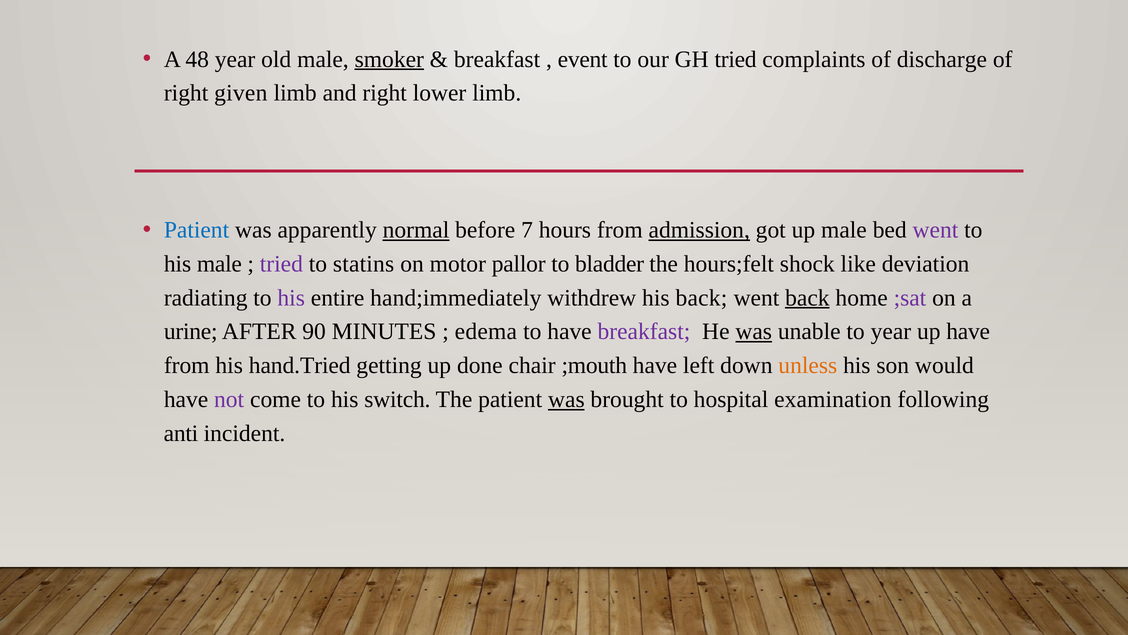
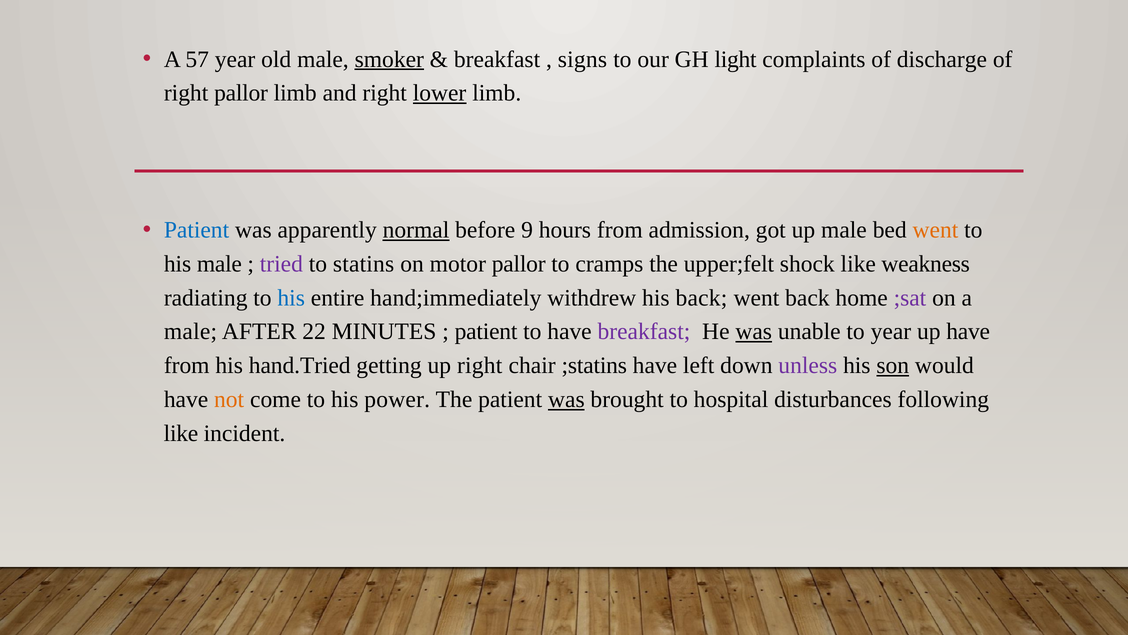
48: 48 -> 57 (197, 59)
event: event -> signs (582, 59)
GH tried: tried -> light (736, 59)
right given: given -> pallor (241, 93)
lower underline: none -> present (440, 93)
7: 7 -> 9 (527, 230)
admission underline: present -> none (699, 230)
went colour: purple -> orange (935, 230)
bladder: bladder -> cramps (609, 264)
hours;felt: hours;felt -> upper;felt (729, 264)
deviation: deviation -> weakness (926, 264)
his colour: purple -> blue (291, 298)
back underline: present -> none (807, 298)
urine: urine -> male (191, 331)
90: 90 -> 22 (314, 331)
edema: edema -> patient (486, 331)
up done: done -> right (480, 365)
;mouth: ;mouth -> ;statins (594, 365)
unless colour: orange -> purple (808, 365)
son underline: none -> present (893, 365)
not colour: purple -> orange (229, 399)
switch: switch -> power (397, 399)
examination: examination -> disturbances (833, 399)
anti: anti -> like (181, 433)
